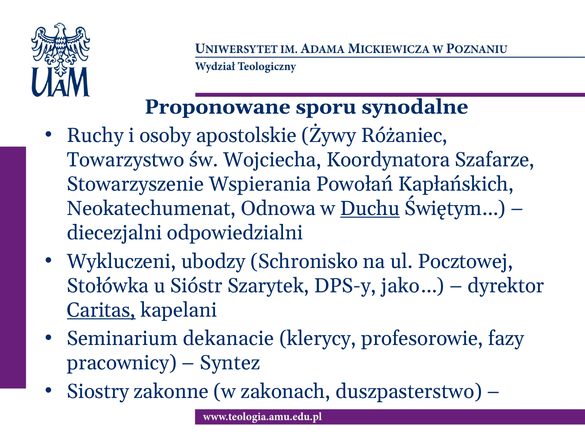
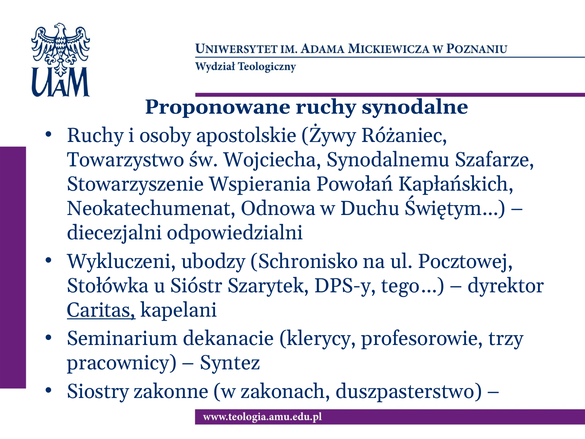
Proponowane sporu: sporu -> ruchy (326, 107)
Koordynatora: Koordynatora -> Synodalnemu (388, 160)
Duchu underline: present -> none (370, 208)
jako…: jako… -> tego… (413, 286)
fazy: fazy -> trzy (506, 338)
